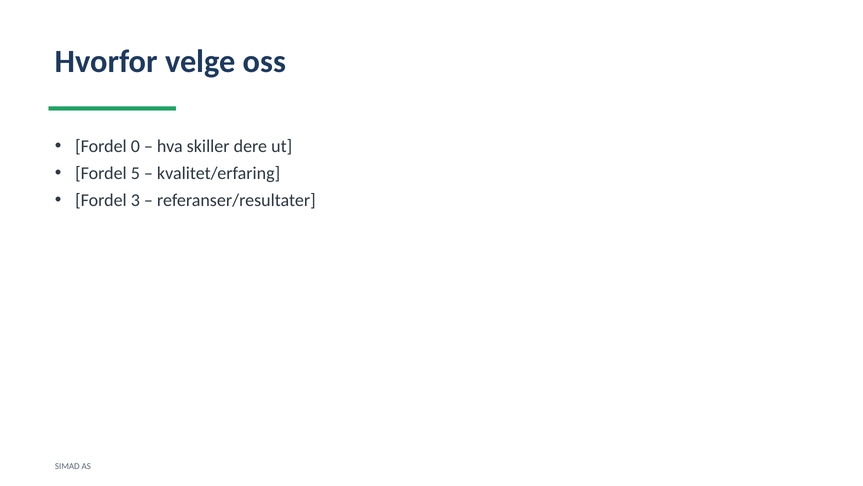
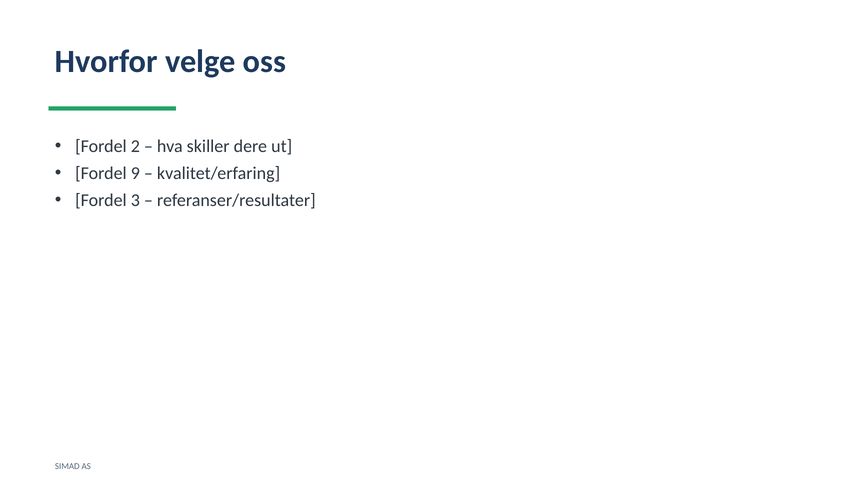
0: 0 -> 2 (135, 146)
5: 5 -> 9 (135, 173)
